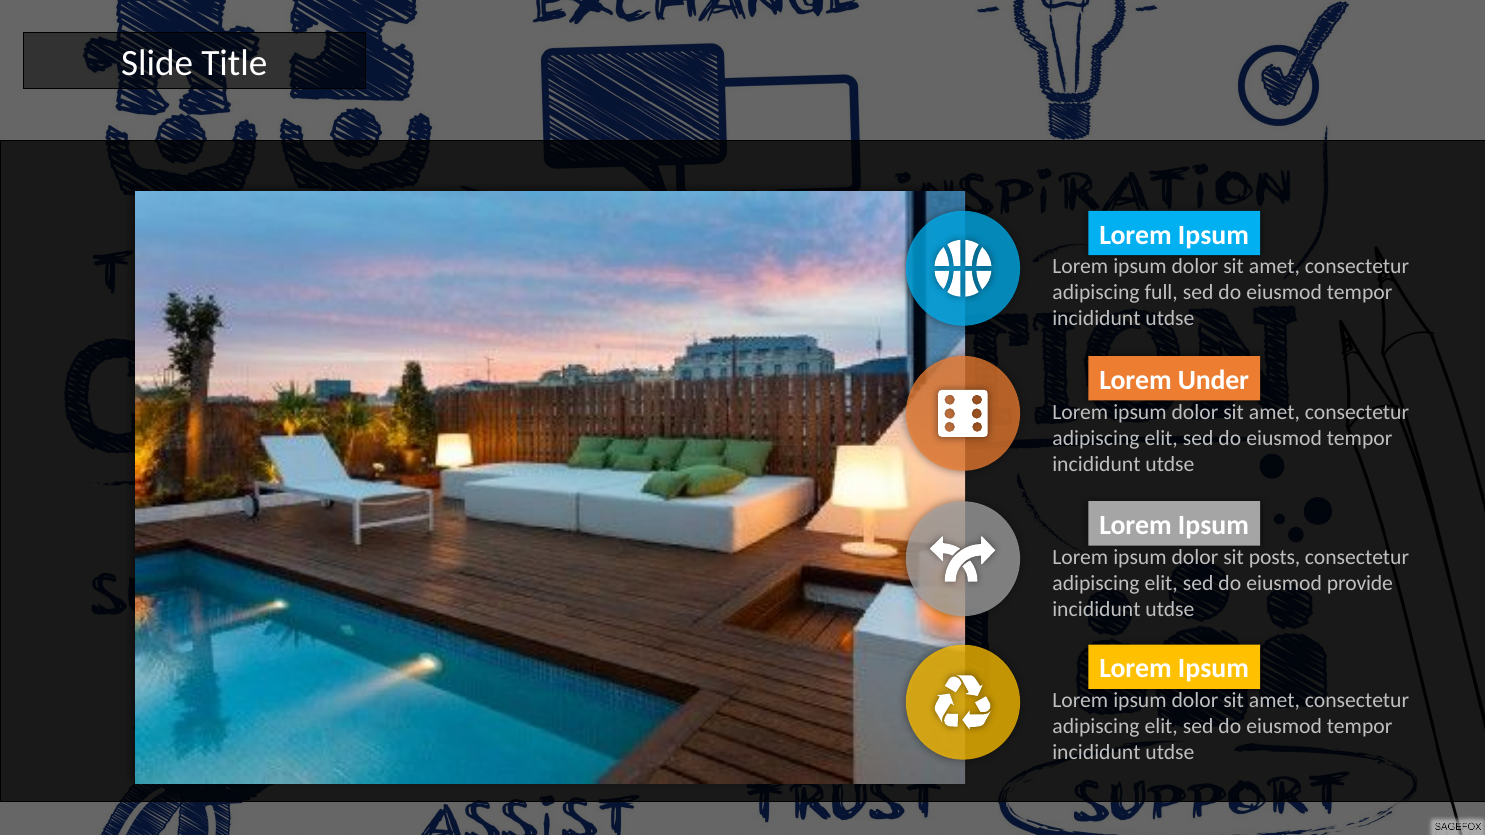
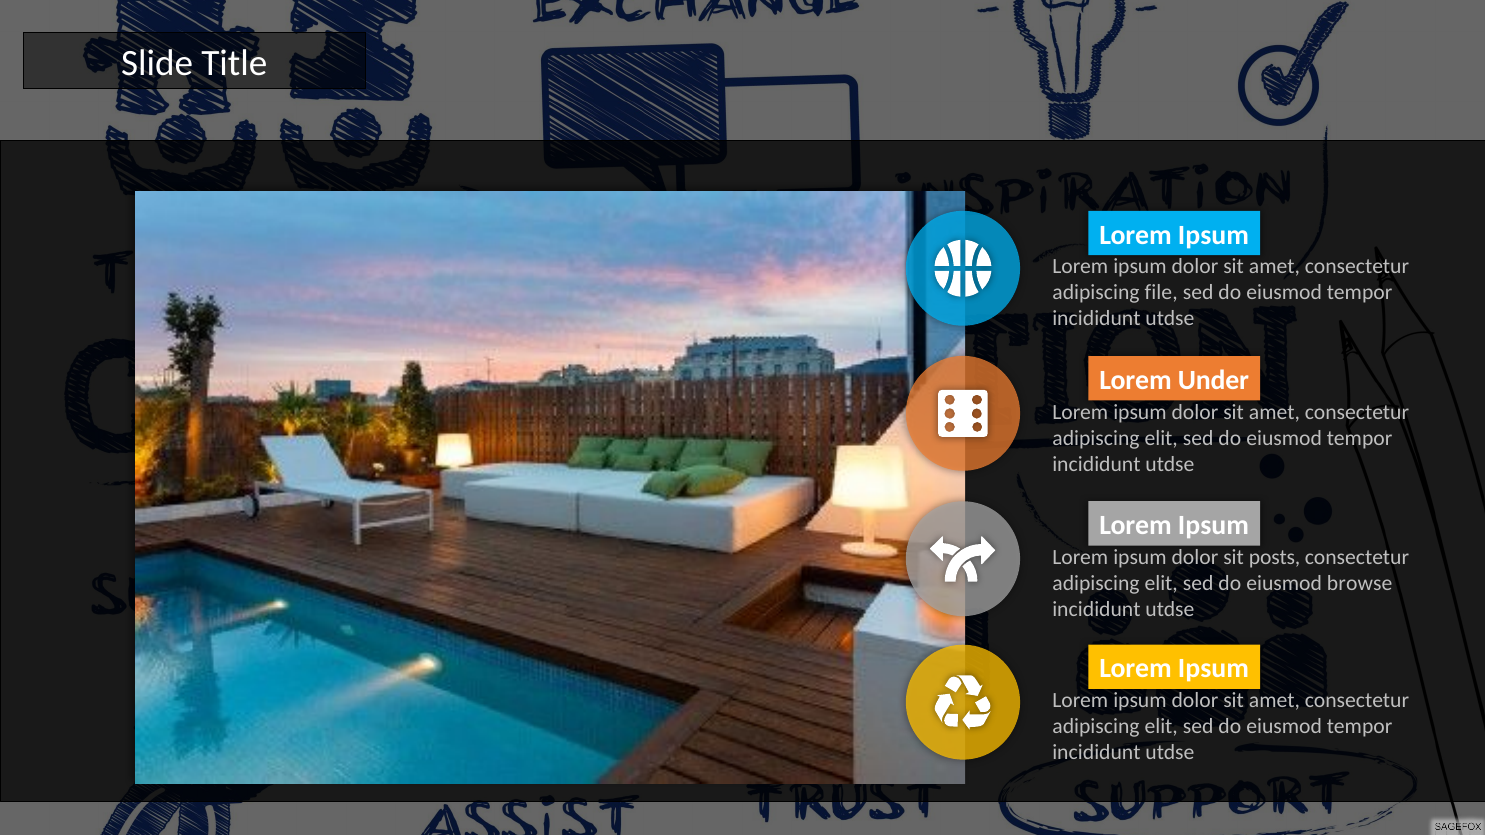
full: full -> file (1161, 293)
provide: provide -> browse (1360, 583)
